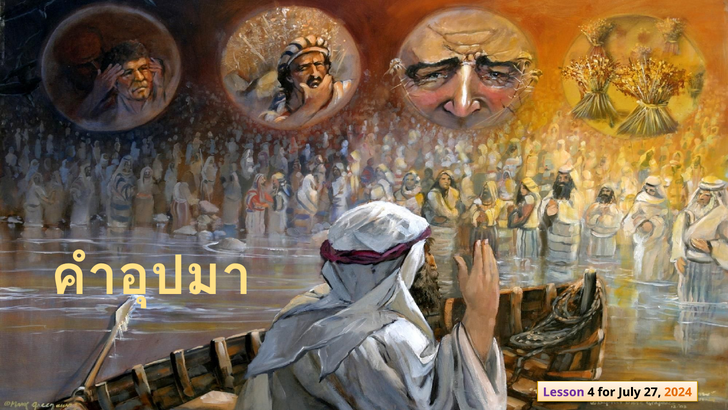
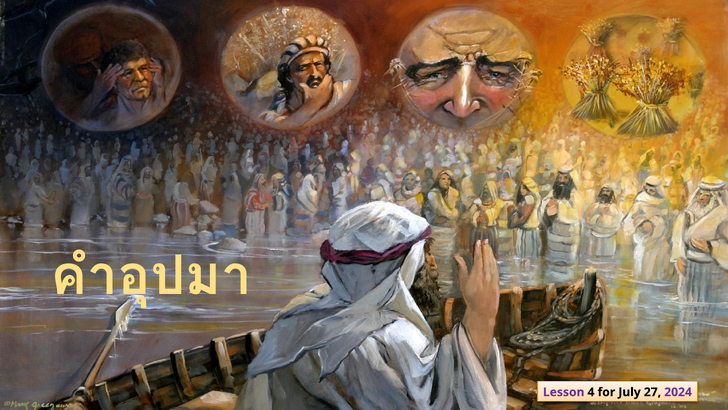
2024 colour: orange -> purple (678, 392)
